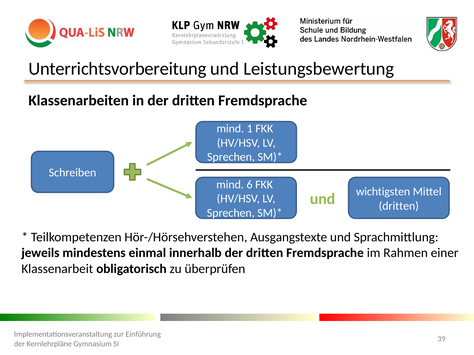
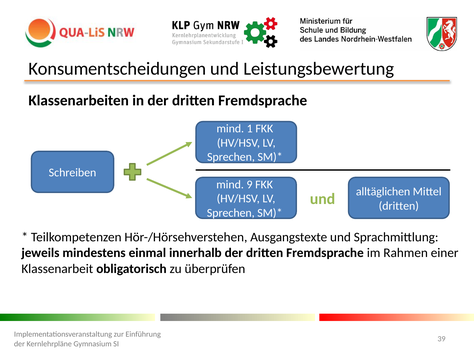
Unterrichtsvorbereitung: Unterrichtsvorbereitung -> Konsumentscheidungen (117, 69)
6: 6 -> 9 (250, 185)
wichtigsten: wichtigsten -> alltäglichen (383, 192)
